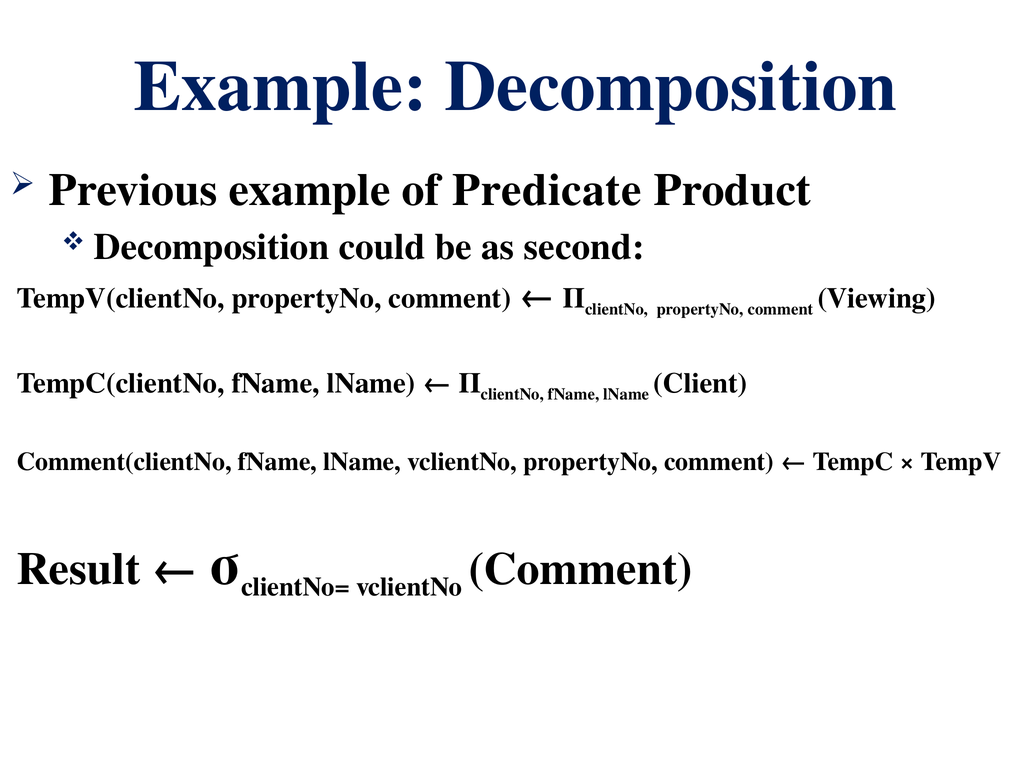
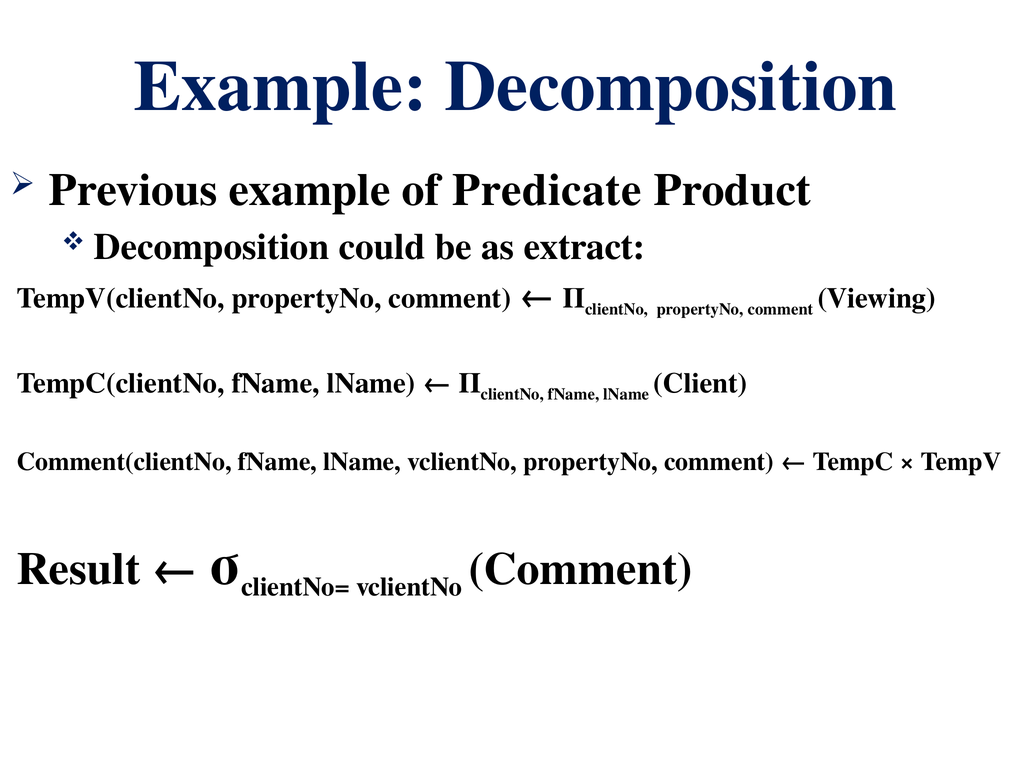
second: second -> extract (584, 247)
